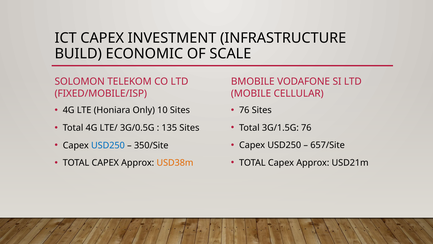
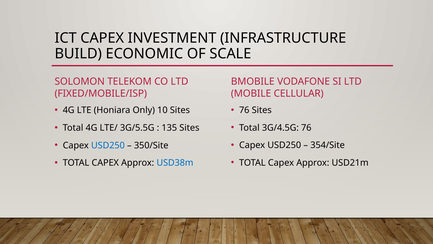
3G/1.5G: 3G/1.5G -> 3G/4.5G (280, 128)
3G/0.5G: 3G/0.5G -> 3G/5.5G (137, 128)
657/Site: 657/Site -> 354/Site (328, 145)
USD38m colour: orange -> blue (175, 163)
